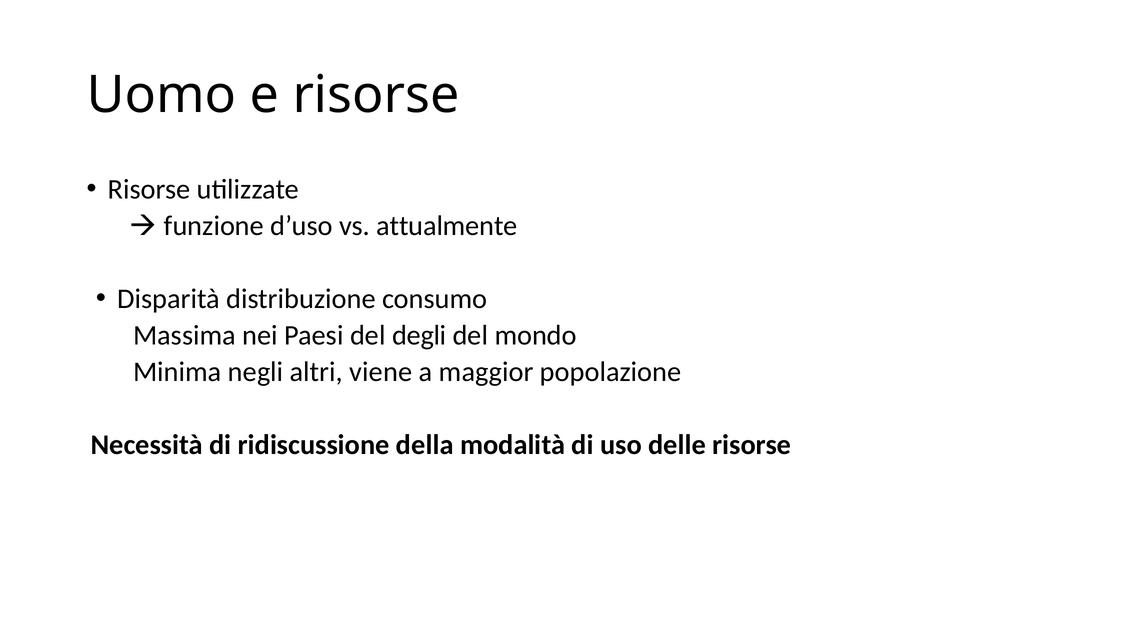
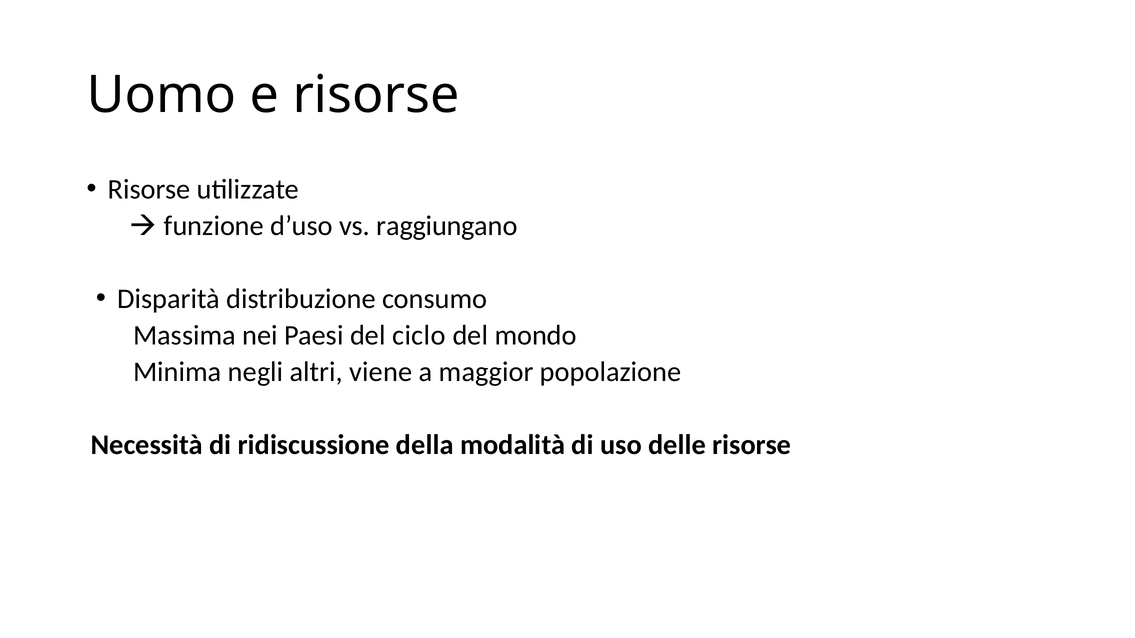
attualmente: attualmente -> raggiungano (447, 226)
degli: degli -> ciclo (419, 335)
